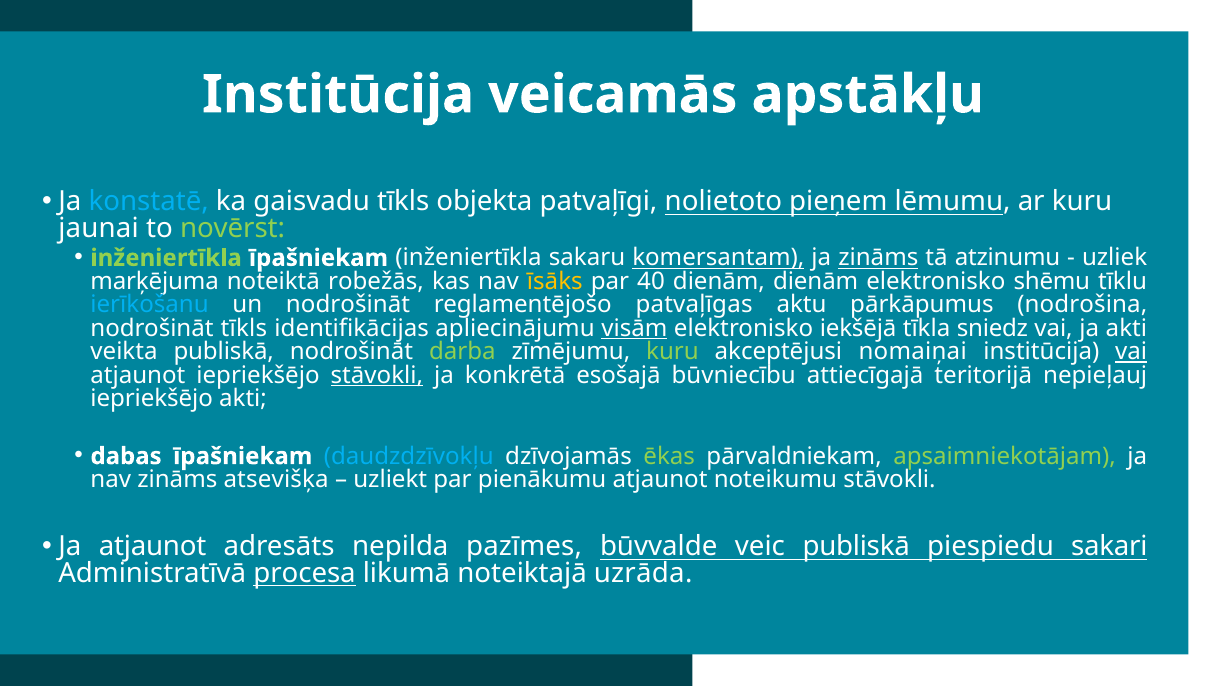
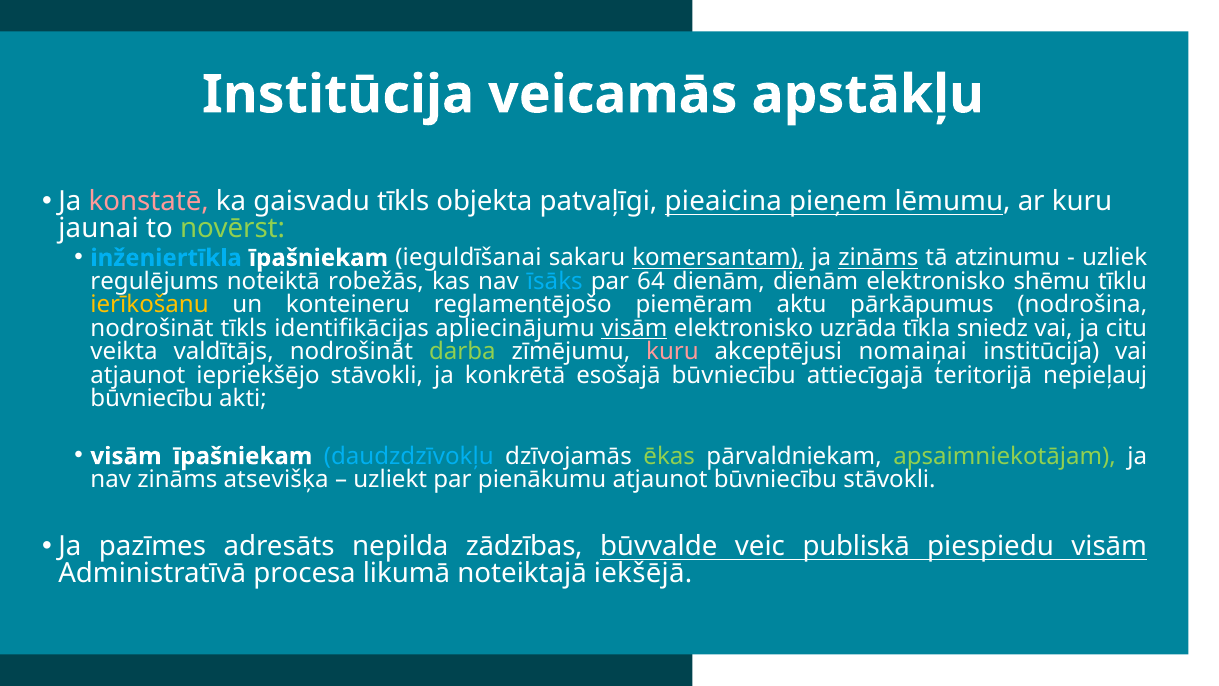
konstatē colour: light blue -> pink (149, 202)
nolietoto: nolietoto -> pieaicina (723, 202)
inženiertīkla colour: light green -> light blue (166, 258)
īpašniekam inženiertīkla: inženiertīkla -> ieguldīšanai (468, 258)
marķējuma: marķējuma -> regulējums (155, 281)
īsāks colour: yellow -> light blue (555, 281)
40: 40 -> 64 (651, 281)
ierīkošanu colour: light blue -> yellow (150, 305)
un nodrošināt: nodrošināt -> konteineru (348, 305)
patvaļīgas: patvaļīgas -> piemēram (694, 305)
iekšējā: iekšējā -> uzrāda (858, 328)
ja akti: akti -> citu (1126, 328)
veikta publiskā: publiskā -> valdītājs (224, 352)
kuru colour: light green -> pink (672, 352)
vai underline: present -> none (1131, 352)
stāvokli underline: present -> none (377, 375)
iepriekšējo: iepriekšējo -> būvniecību (152, 399)
dabas: dabas -> visām (126, 456)
atjaunot noteikumu: noteikumu -> būvniecību (775, 480)
Ja atjaunot: atjaunot -> pazīmes (153, 546)
pazīmes: pazīmes -> zādzības (524, 546)
piespiedu sakari: sakari -> visām (1109, 546)
procesa underline: present -> none (305, 573)
uzrāda: uzrāda -> iekšējā (643, 573)
